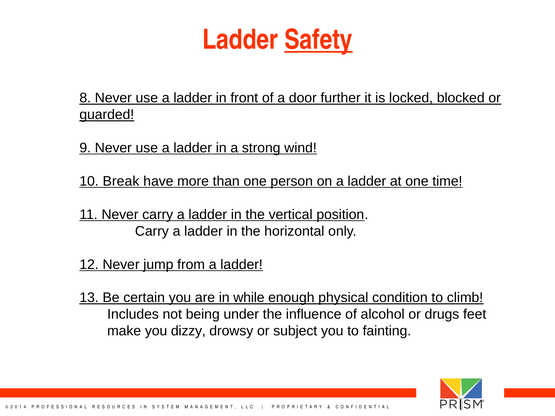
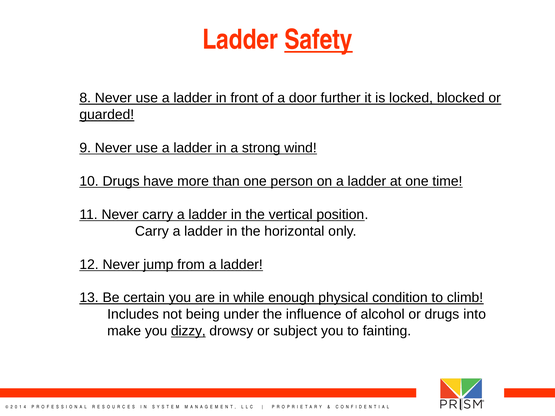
10 Break: Break -> Drugs (121, 181)
feet: feet -> into (475, 315)
dizzy underline: none -> present (188, 331)
